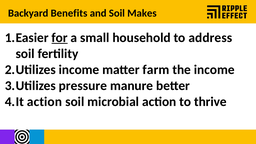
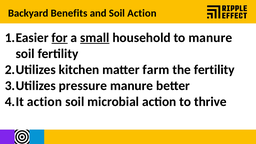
Soil Makes: Makes -> Action (142, 13)
small underline: none -> present (95, 38)
to address: address -> manure (210, 38)
income: income -> kitchen (79, 70)
the income: income -> fertility (214, 70)
